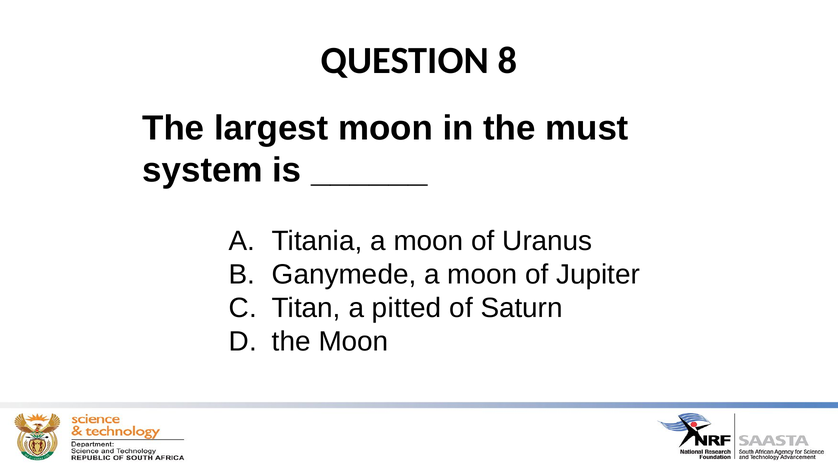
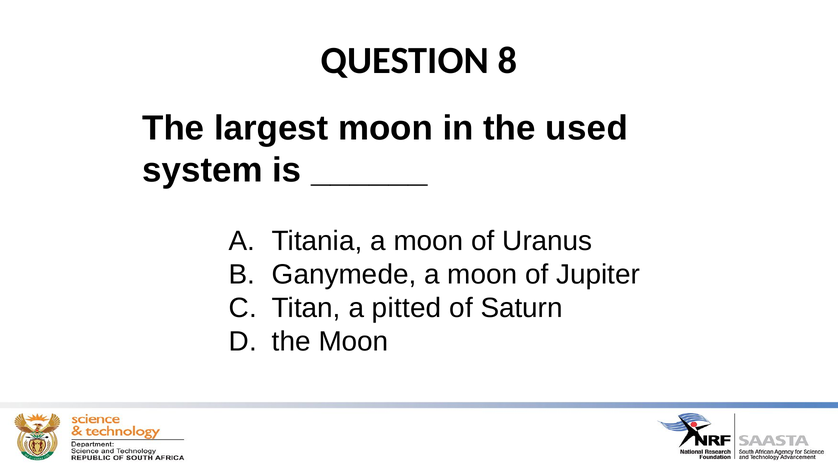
must: must -> used (587, 129)
